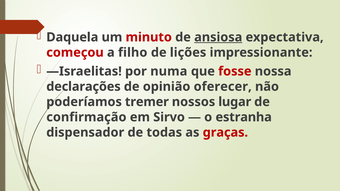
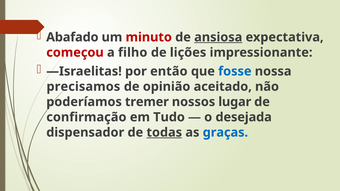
Daquela: Daquela -> Abafado (72, 37)
numa: numa -> então (169, 71)
fosse colour: red -> blue (235, 71)
declarações: declarações -> precisamos (83, 87)
oferecer: oferecer -> aceitado (223, 87)
Sirvo: Sirvo -> Tudo (169, 117)
estranha: estranha -> desejada (244, 117)
todas underline: none -> present (164, 133)
graças colour: red -> blue (225, 133)
